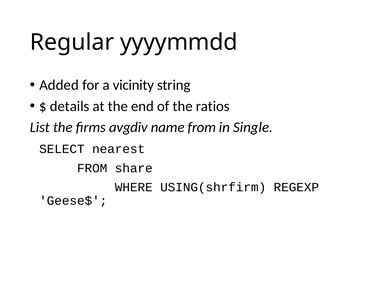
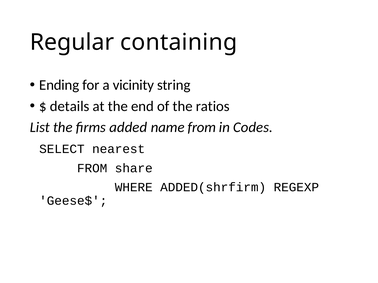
yyyymmdd: yyyymmdd -> containing (179, 42)
Added: Added -> Ending (59, 85)
avgdiv: avgdiv -> added (128, 127)
Single: Single -> Codes (253, 127)
USING(shrfirm: USING(shrfirm -> ADDED(shrfirm (213, 187)
